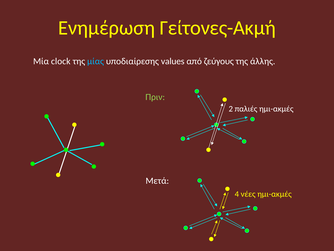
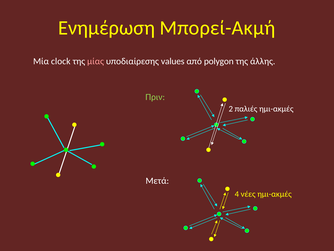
Γείτονες-Ακμή: Γείτονες-Ακμή -> Μπορεί-Ακμή (218, 28)
μίας colour: light blue -> pink (96, 61)
ζεύγους: ζεύγους -> polygon (219, 61)
